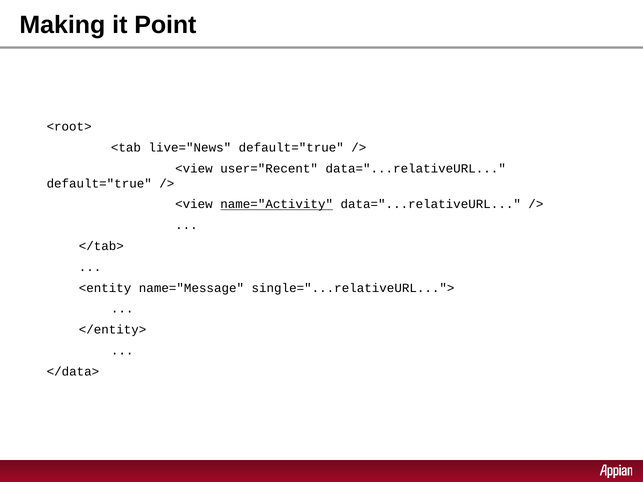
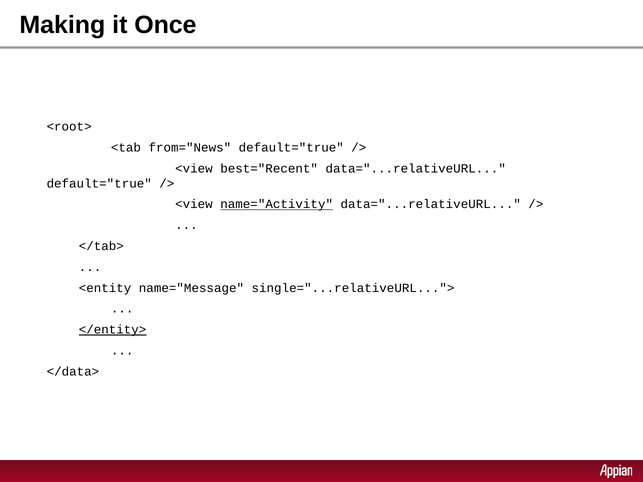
Point: Point -> Once (165, 25)
live="News: live="News -> from="News (190, 148)
user="Recent: user="Recent -> best="Recent (269, 168)
</entity> underline: none -> present (113, 330)
